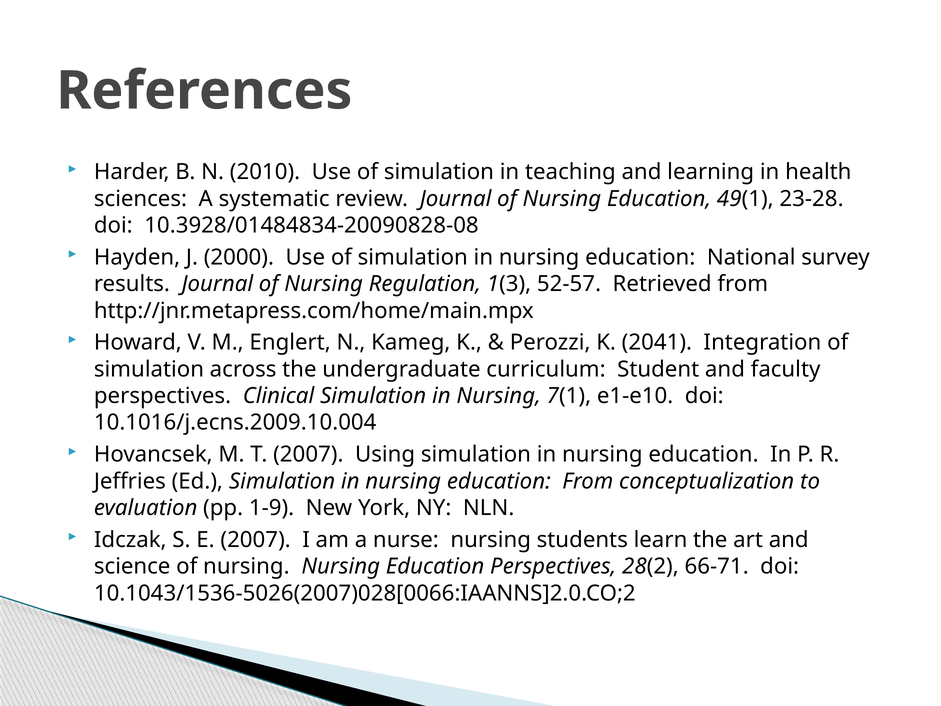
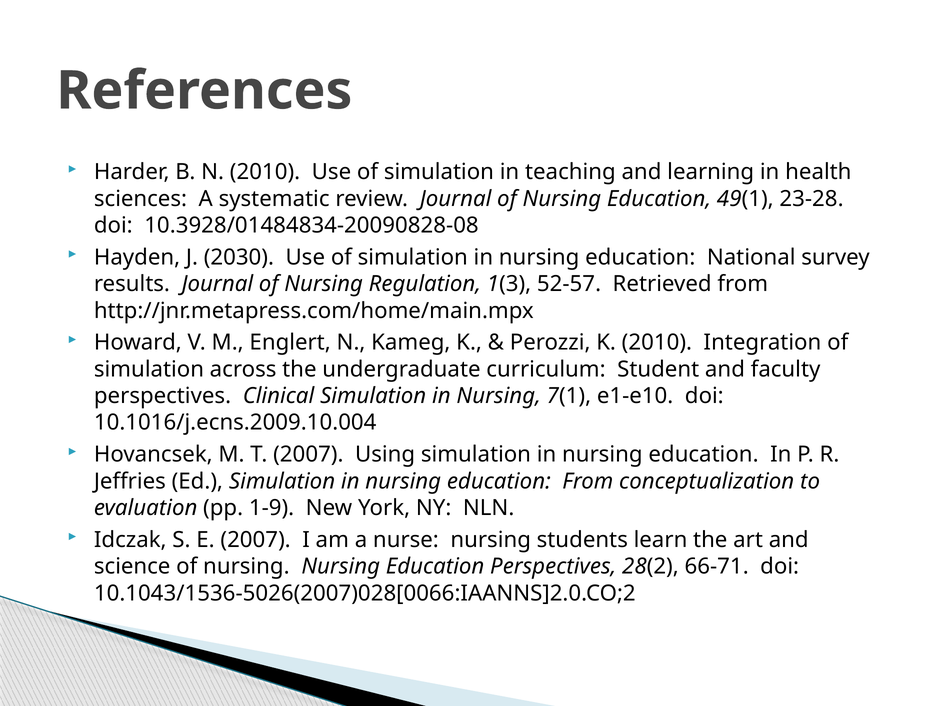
2000: 2000 -> 2030 (239, 257)
K 2041: 2041 -> 2010 (657, 342)
